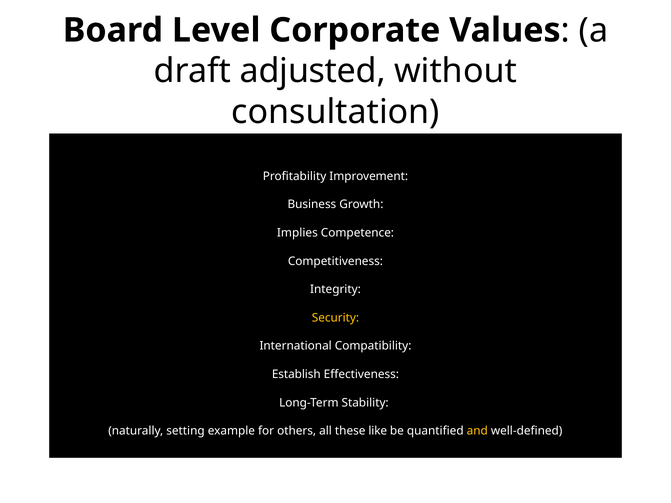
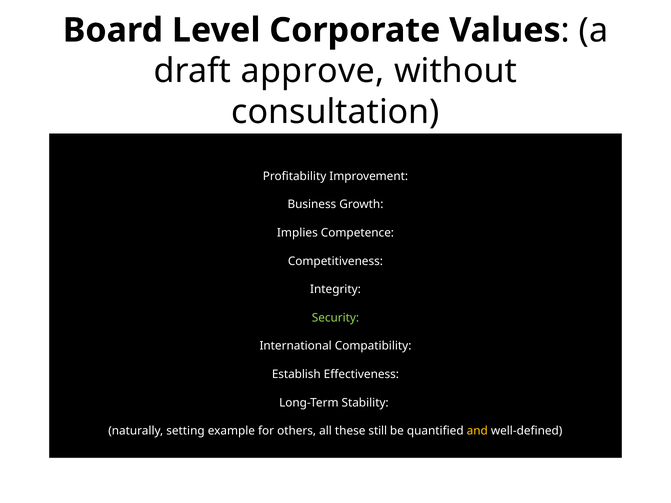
adjusted: adjusted -> approve (312, 71)
Security colour: yellow -> light green (335, 318)
like: like -> still (378, 431)
